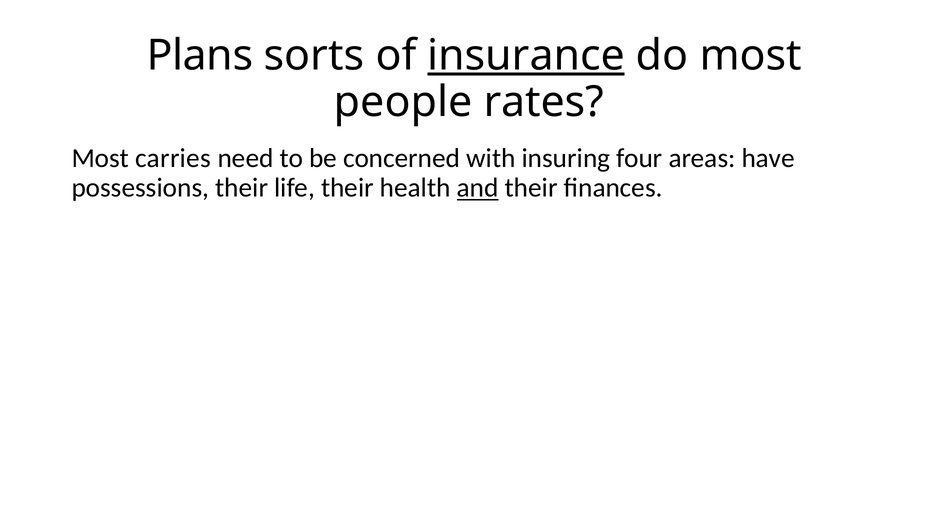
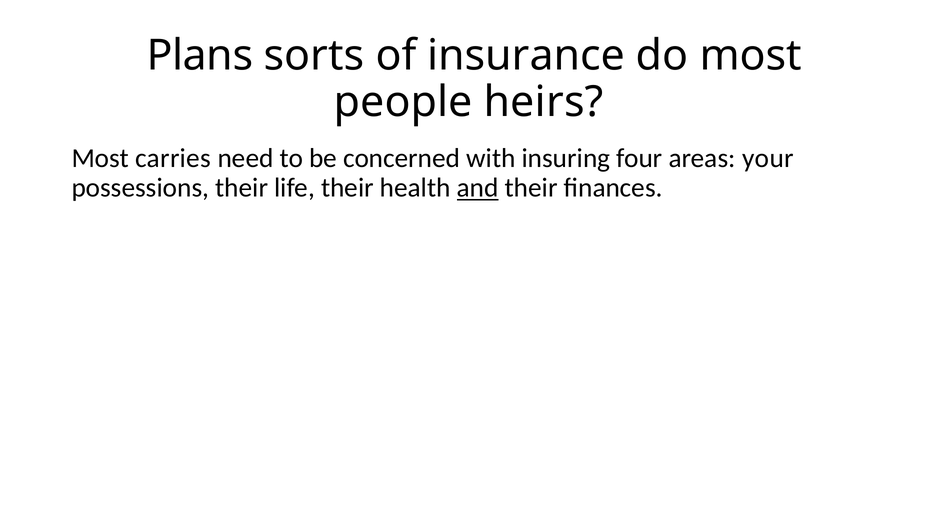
insurance underline: present -> none (526, 56)
rates: rates -> heirs (544, 102)
have: have -> your (768, 159)
